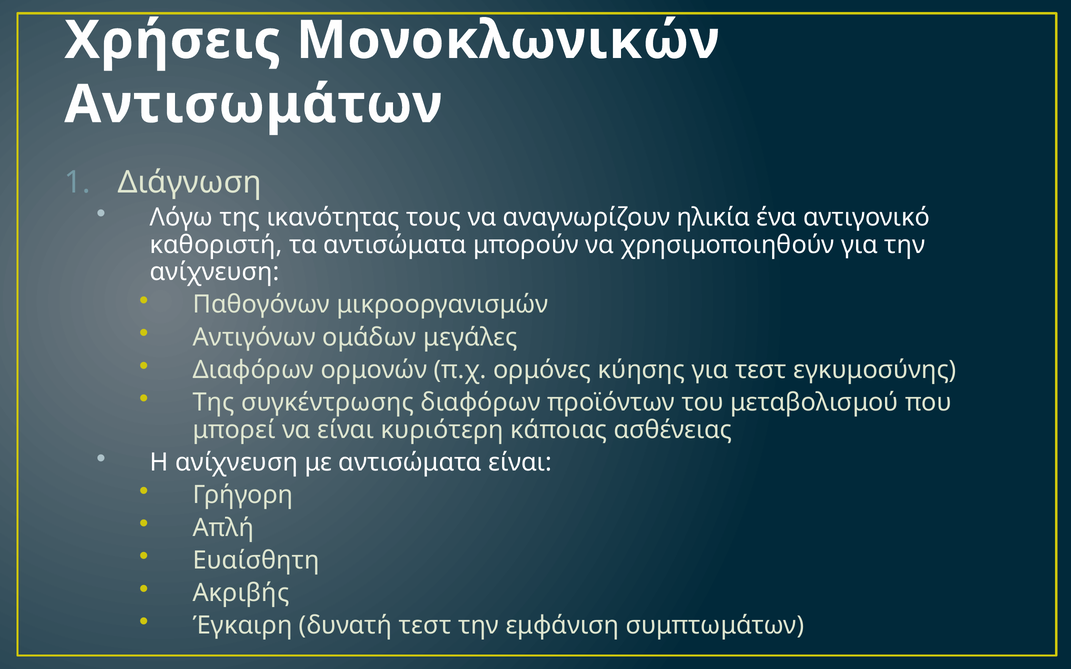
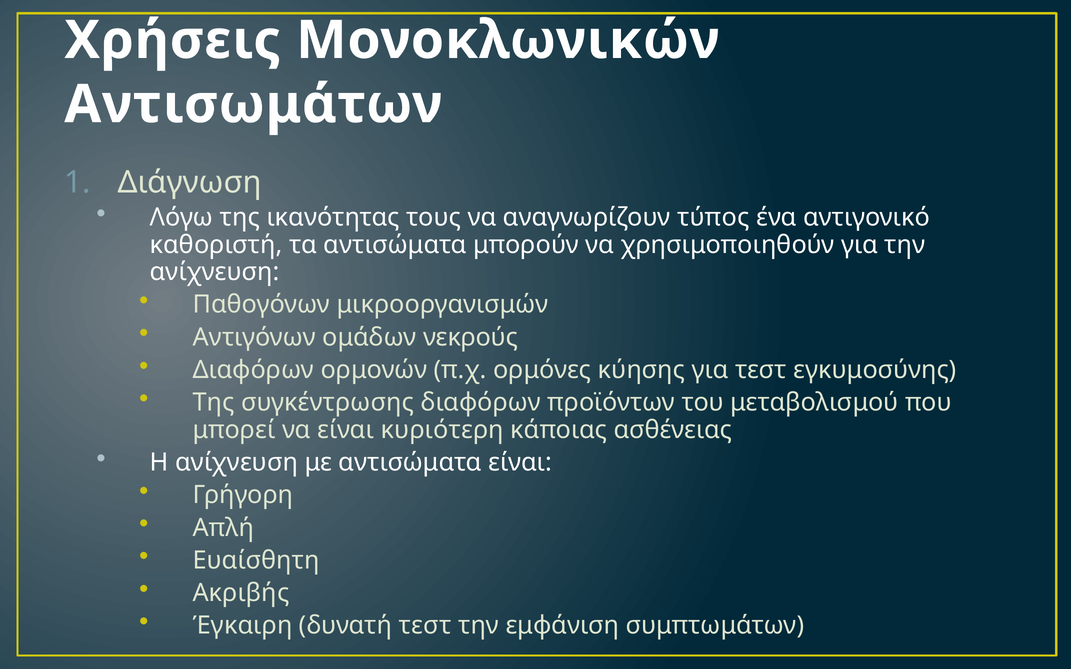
ηλικία: ηλικία -> τύπος (713, 218)
μεγάλες: μεγάλες -> νεκρούς (471, 337)
